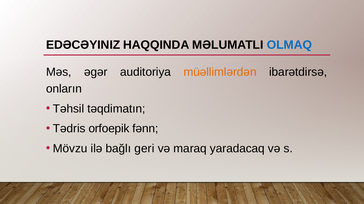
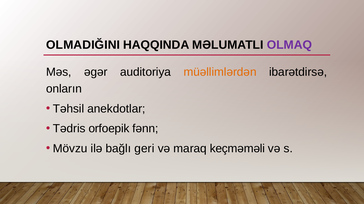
EDƏCƏYINIZ: EDƏCƏYINIZ -> OLMADIĞINI (83, 45)
OLMAQ colour: blue -> purple (289, 45)
təqdimatın: təqdimatın -> anekdotlar (116, 109)
yaradacaq: yaradacaq -> keçməməli (237, 149)
